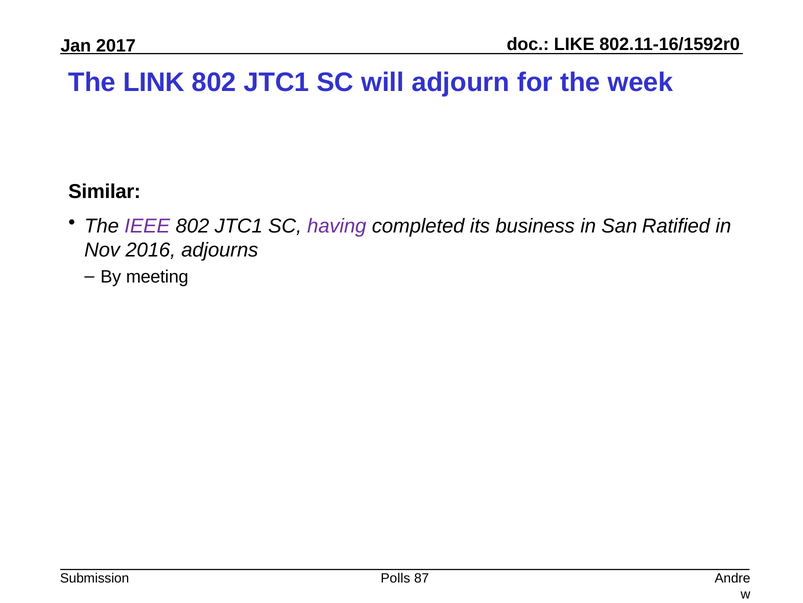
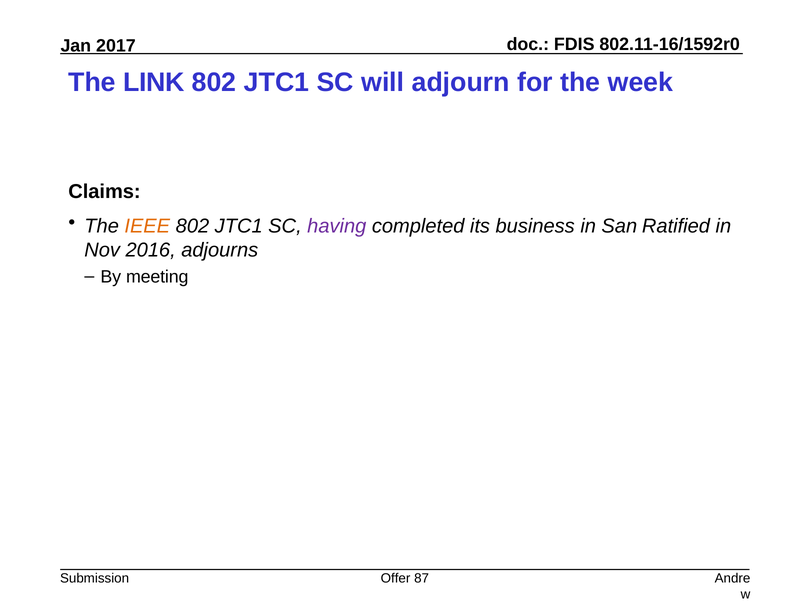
LIKE: LIKE -> FDIS (574, 44)
Similar: Similar -> Claims (104, 191)
IEEE colour: purple -> orange (147, 226)
Polls: Polls -> Offer (396, 578)
